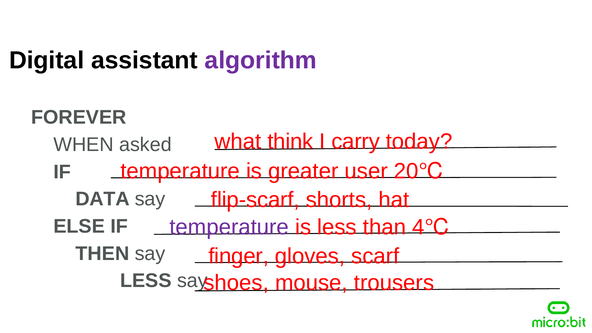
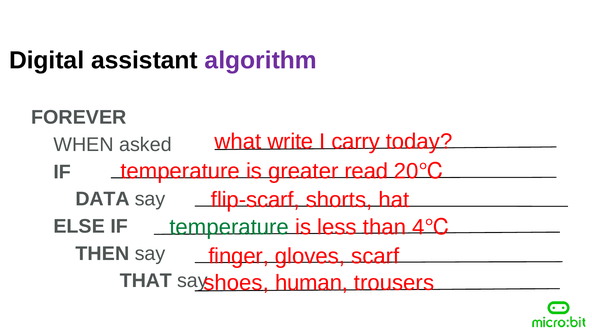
think: think -> write (290, 141)
user: user -> read (366, 171)
temperature colour: purple -> green (229, 227)
LESS: LESS -> THAT (146, 281)
mouse: mouse -> human (312, 283)
